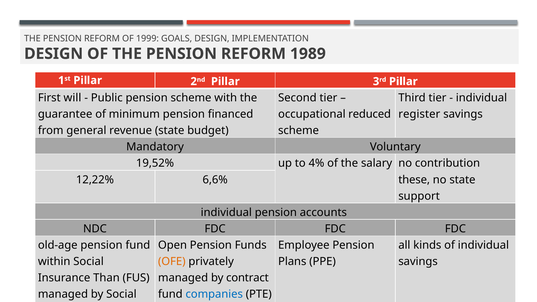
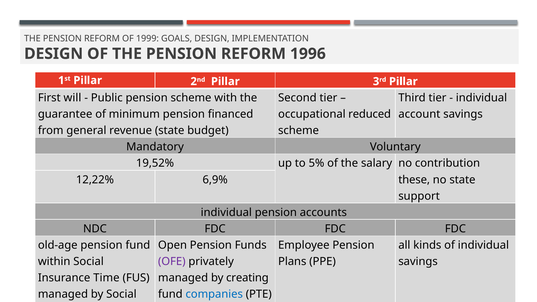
1989: 1989 -> 1996 (308, 54)
register: register -> account (419, 114)
4%: 4% -> 5% (316, 163)
6,6%: 6,6% -> 6,9% (215, 180)
OFE colour: orange -> purple (172, 262)
Than: Than -> Time (106, 278)
contract: contract -> creating (247, 278)
